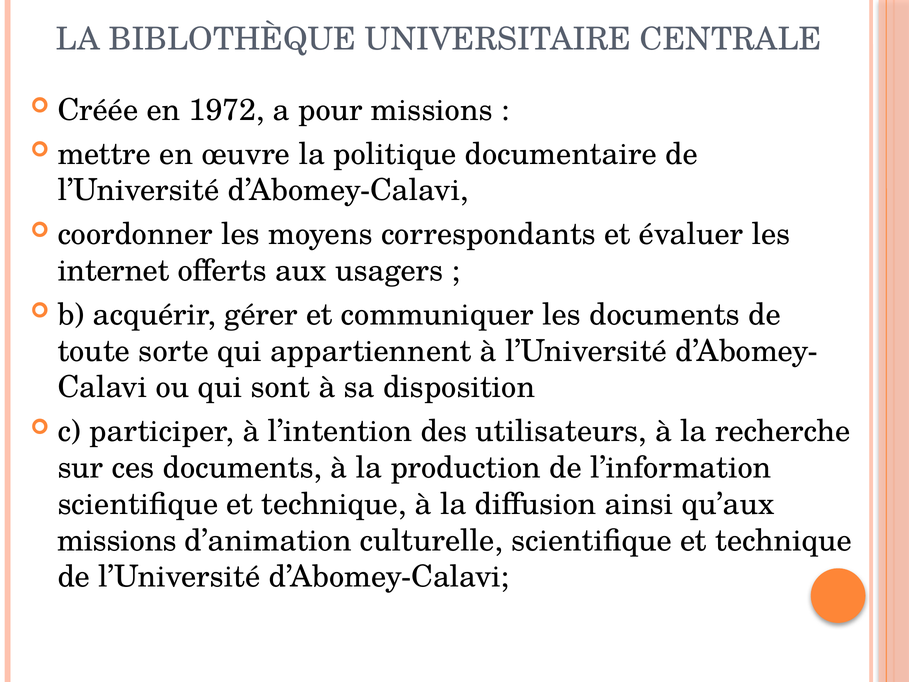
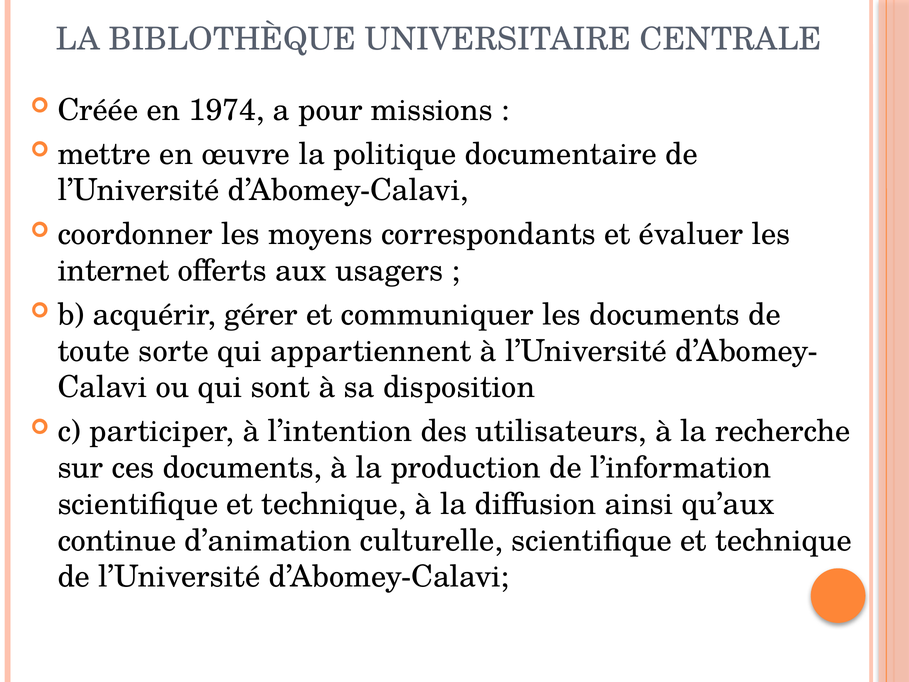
1972: 1972 -> 1974 (227, 110)
missions: missions -> continue (117, 540)
